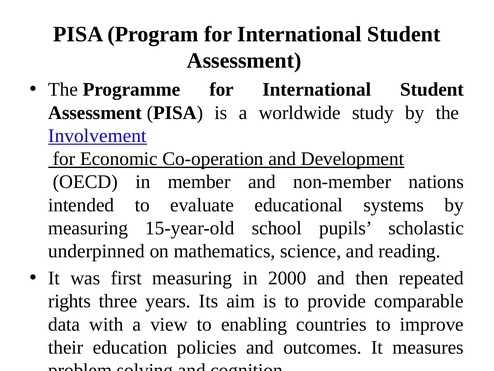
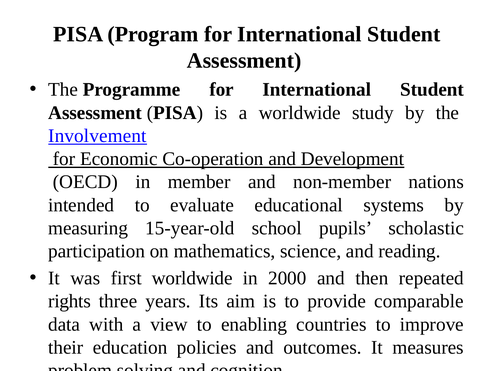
underpinned: underpinned -> participation (97, 251)
first measuring: measuring -> worldwide (192, 278)
